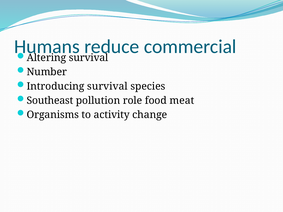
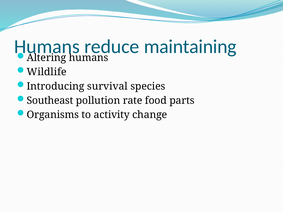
commercial: commercial -> maintaining (190, 47)
survival: survival -> humans (89, 58)
Number: Number -> Wildlife (47, 72)
role: role -> rate (133, 101)
meat: meat -> parts (182, 101)
